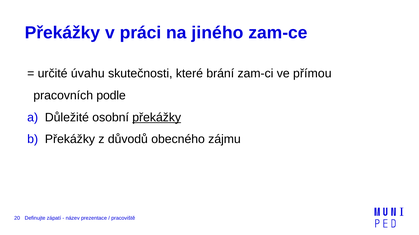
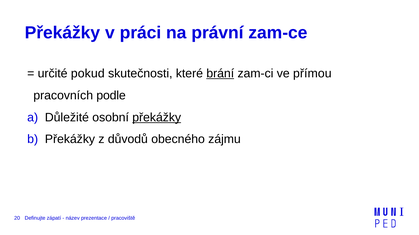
jiného: jiného -> právní (218, 33)
úvahu: úvahu -> pokud (88, 74)
brání underline: none -> present (220, 74)
